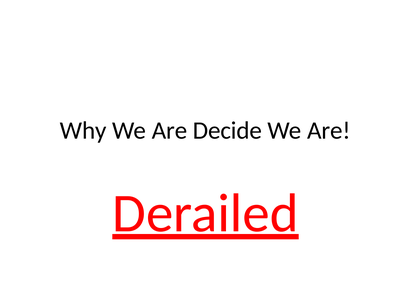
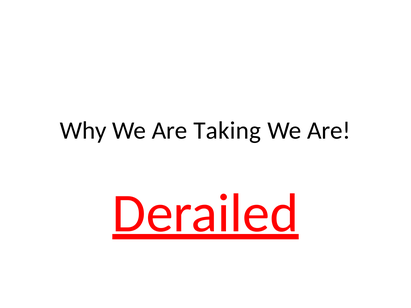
Decide: Decide -> Taking (227, 131)
